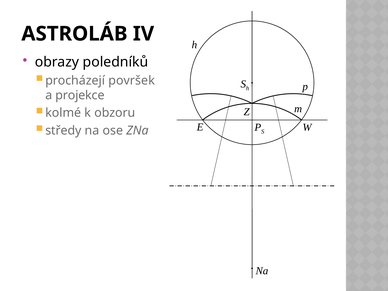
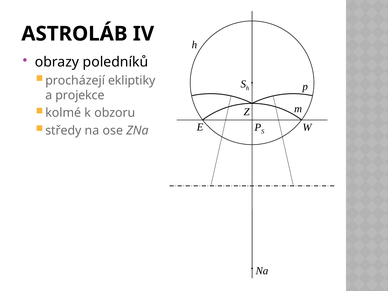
površek: površek -> ekliptiky (132, 80)
